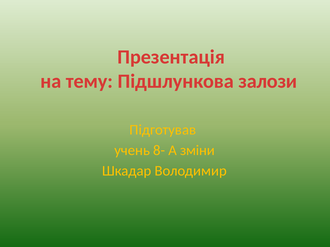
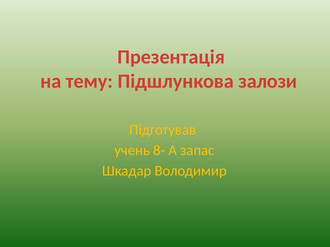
зміни: зміни -> запас (197, 151)
